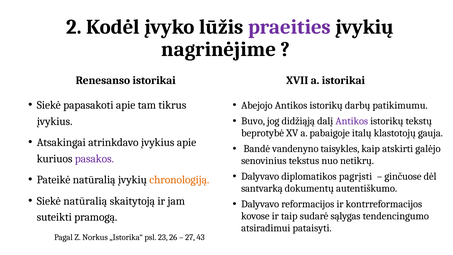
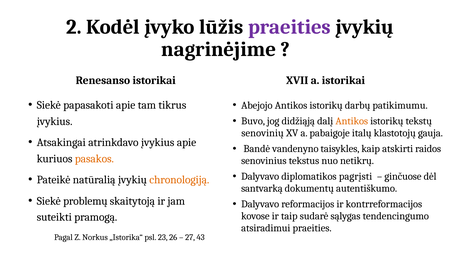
Antikos colour: purple -> orange (352, 121)
beprotybė: beprotybė -> senovinių (263, 133)
galėjo: galėjo -> raidos (428, 149)
pasakos colour: purple -> orange (94, 159)
Siekė natūralią: natūralią -> problemų (85, 201)
atsiradimui pataisyti: pataisyti -> praeities (312, 228)
